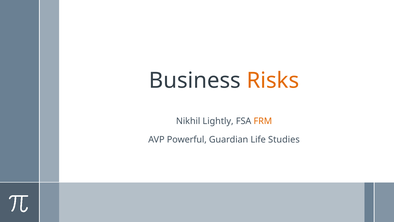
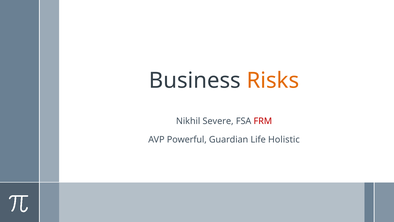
Lightly: Lightly -> Severe (218, 121)
FRM colour: orange -> red (263, 121)
Studies: Studies -> Holistic (284, 139)
